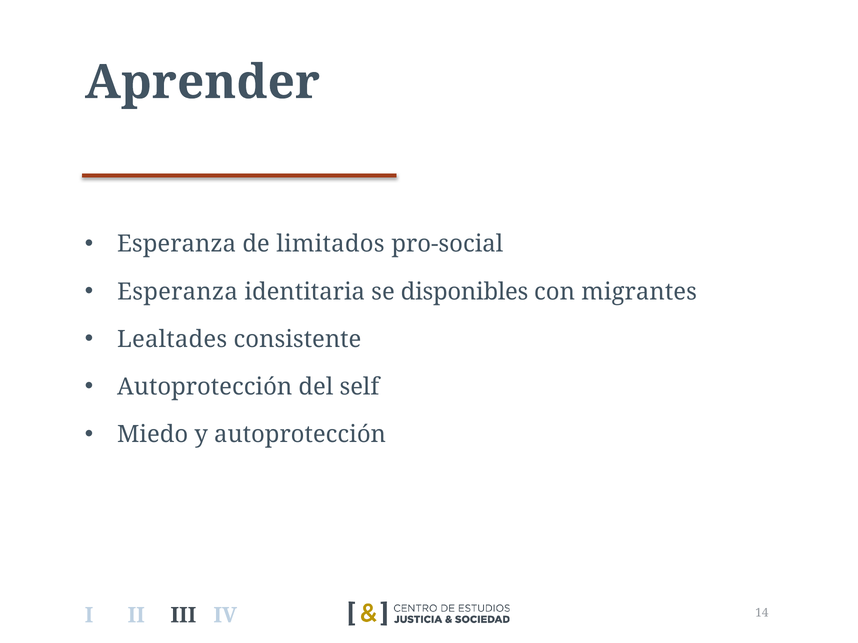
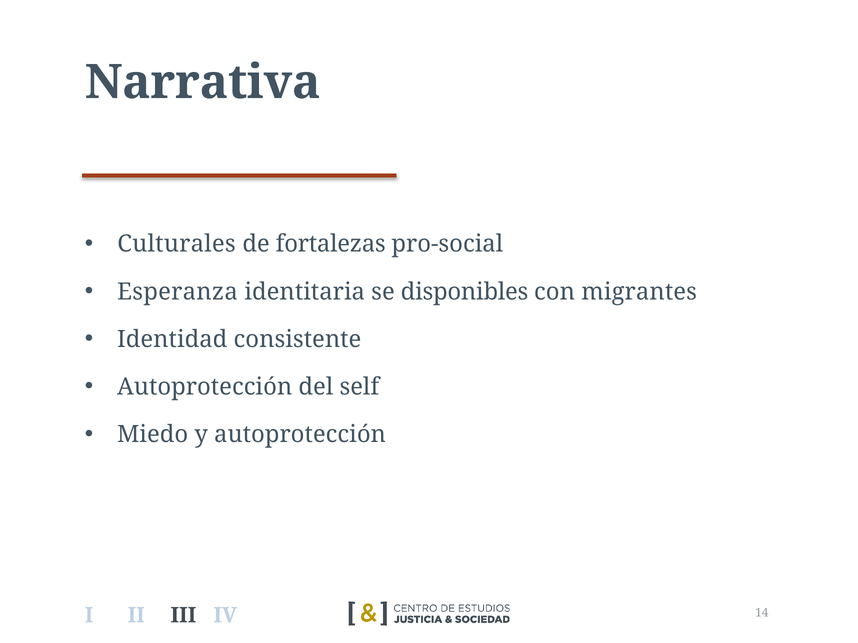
Aprender: Aprender -> Narrativa (203, 82)
Esperanza: Esperanza -> Culturales (176, 244)
limitados: limitados -> fortalezas (331, 244)
Lealtades: Lealtades -> Identidad (172, 340)
